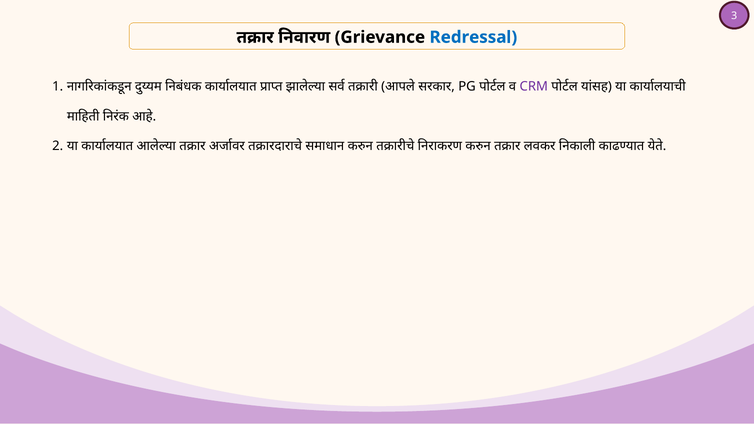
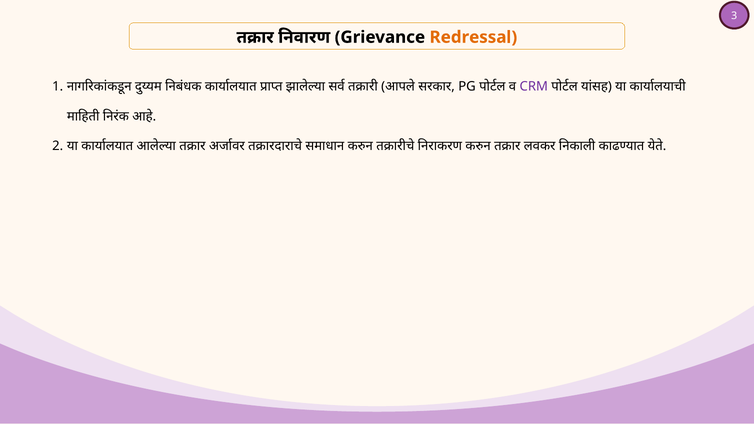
Redressal colour: blue -> orange (473, 37)
